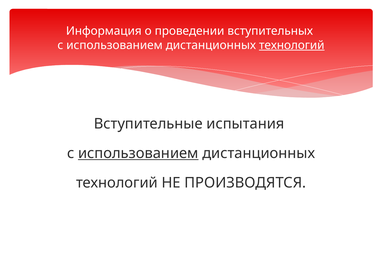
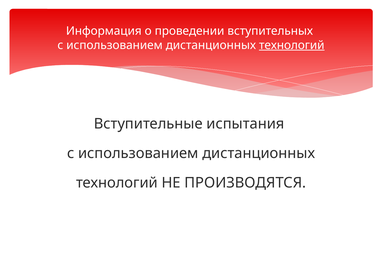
использованием underline: present -> none (138, 153)
